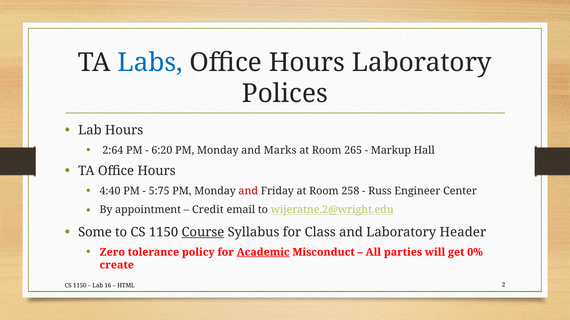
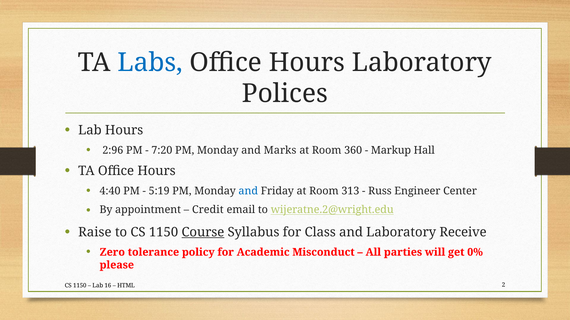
2:64: 2:64 -> 2:96 (113, 150)
6:20: 6:20 -> 7:20 (162, 150)
265: 265 -> 360 (353, 150)
5:75: 5:75 -> 5:19 (159, 191)
and colour: red -> blue (248, 191)
258: 258 -> 313 (350, 191)
Some: Some -> Raise (95, 233)
Header: Header -> Receive (463, 233)
Academic underline: present -> none (263, 253)
create: create -> please (117, 265)
